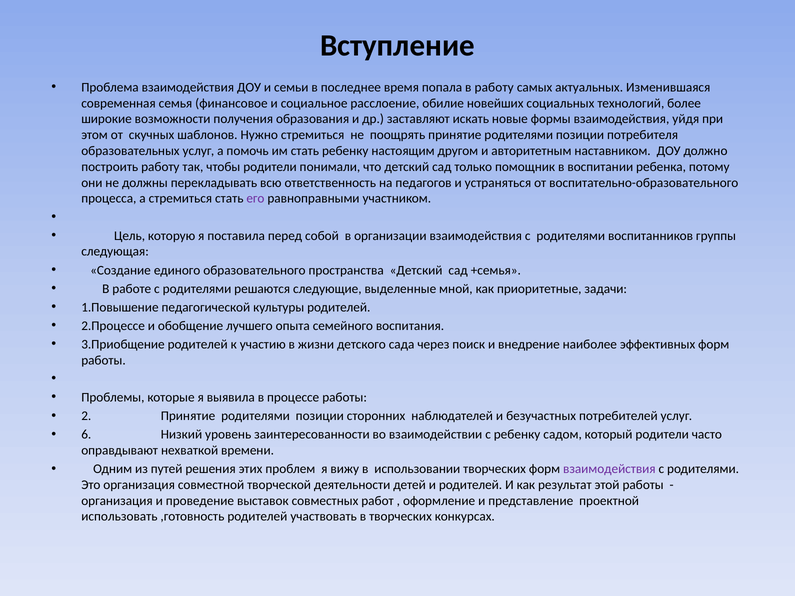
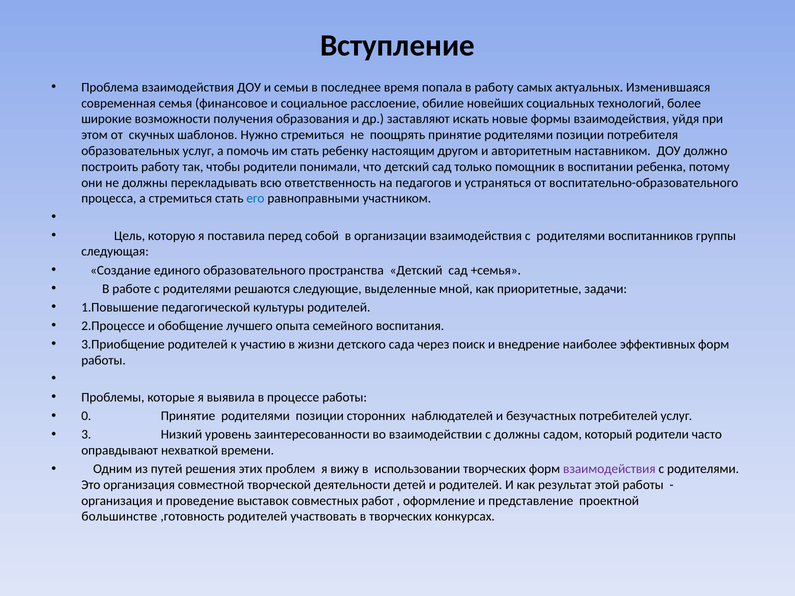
его colour: purple -> blue (255, 199)
2: 2 -> 0 (86, 416)
6: 6 -> 3 (86, 435)
с ребенку: ребенку -> должны (517, 435)
использовать: использовать -> большинстве (119, 517)
